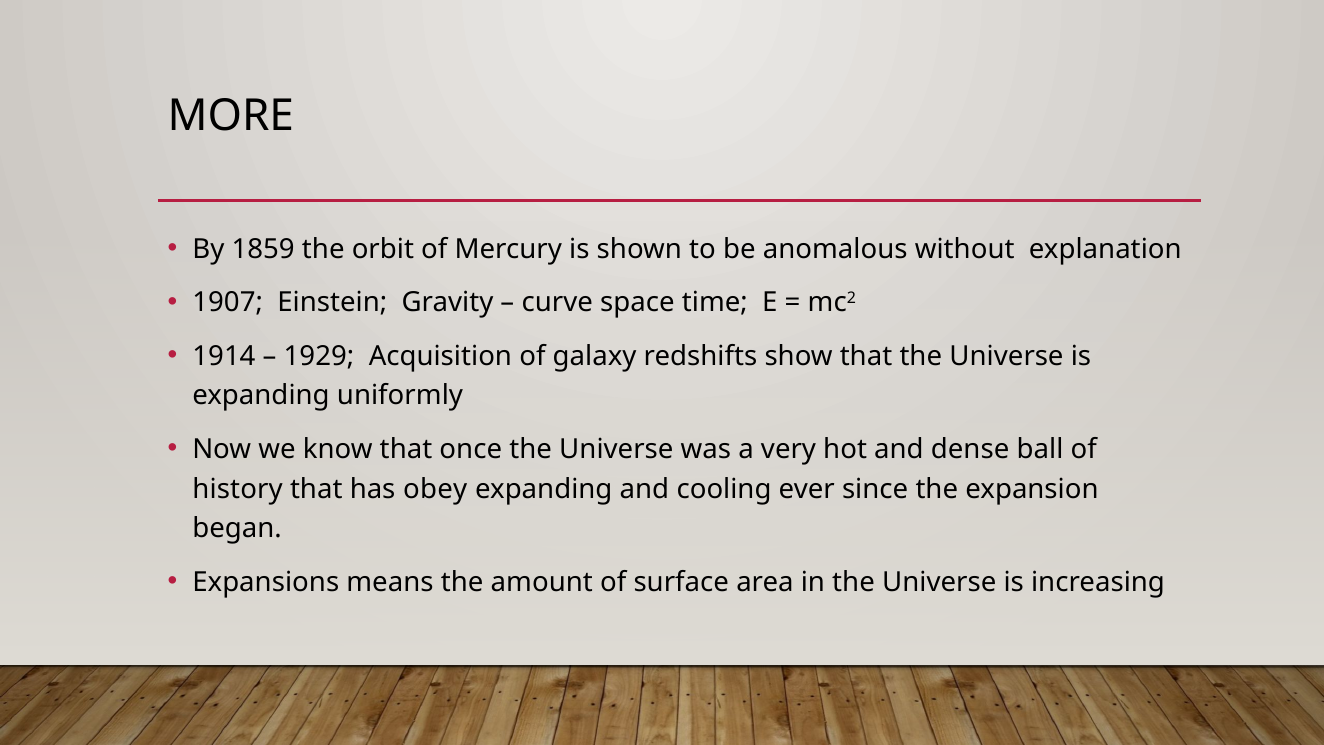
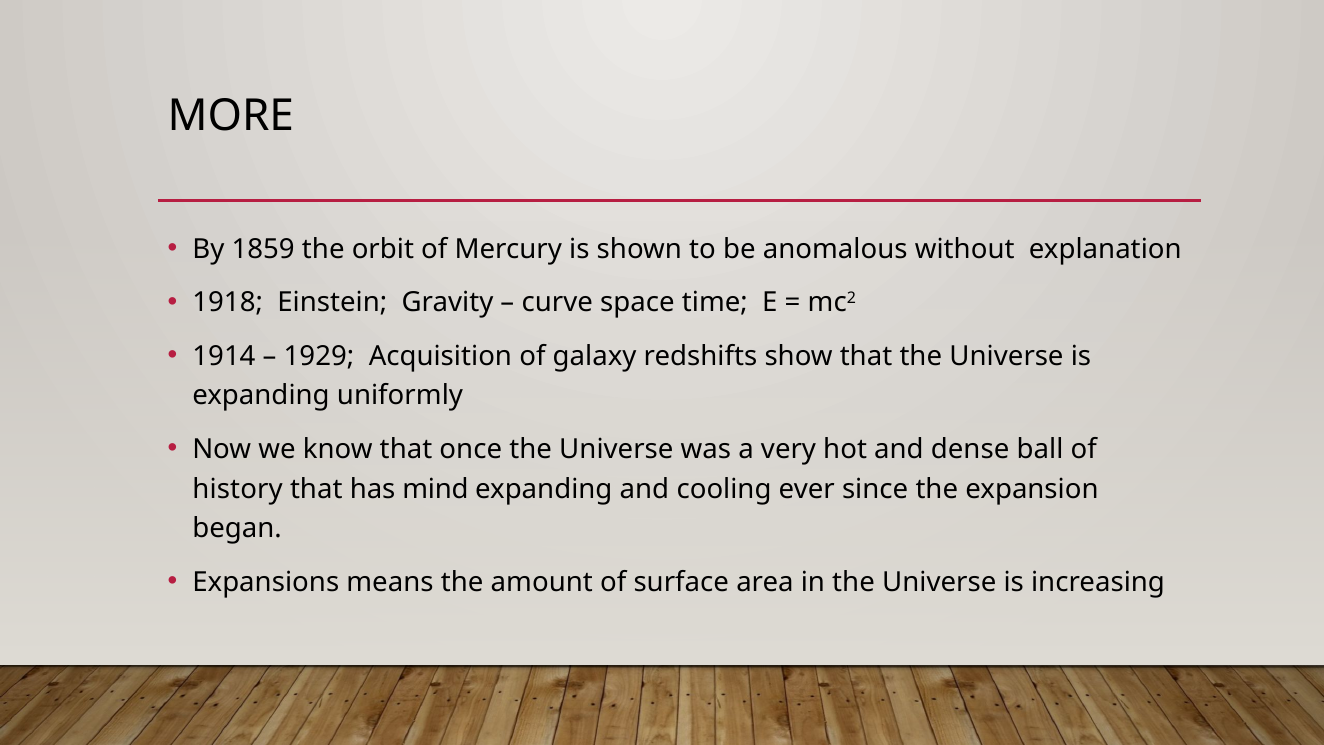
1907: 1907 -> 1918 (228, 302)
obey: obey -> mind (435, 489)
